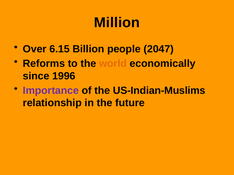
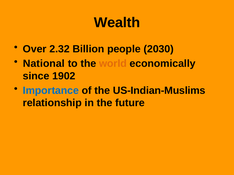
Million: Million -> Wealth (117, 23)
6.15: 6.15 -> 2.32 (60, 49)
2047: 2047 -> 2030 (159, 49)
Reforms: Reforms -> National (44, 64)
1996: 1996 -> 1902 (64, 76)
Importance colour: purple -> blue (51, 91)
